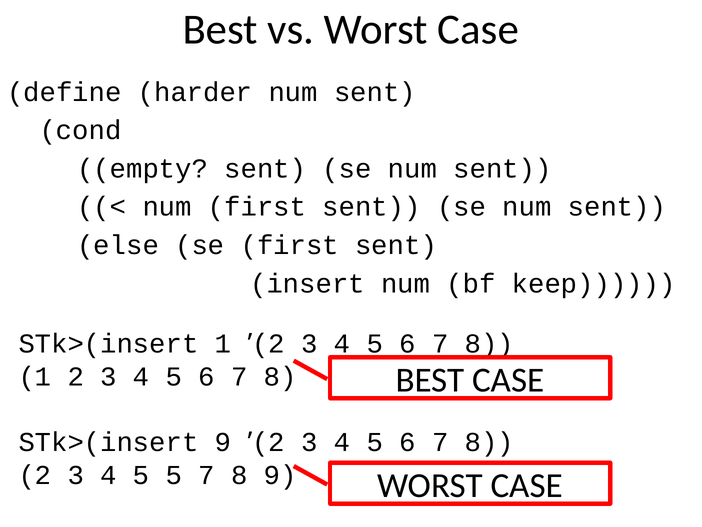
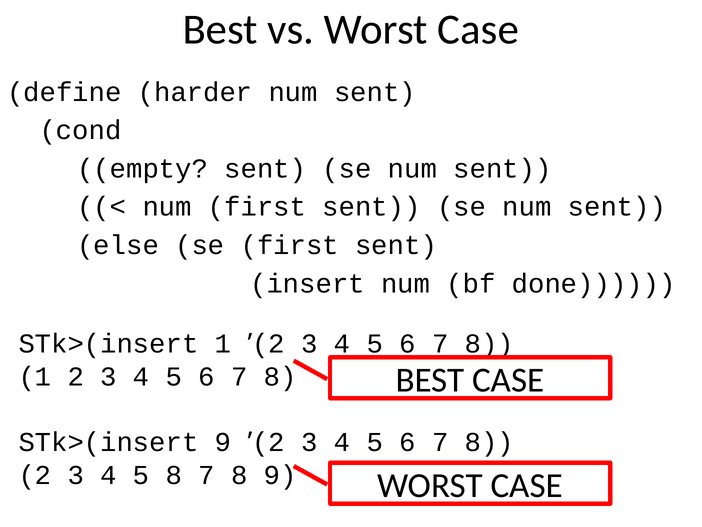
keep: keep -> done (594, 283)
5 5: 5 -> 8 (174, 475)
